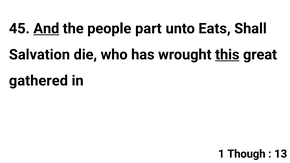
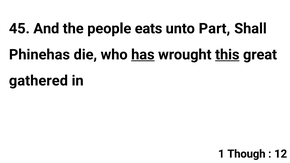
And underline: present -> none (46, 29)
part: part -> eats (149, 29)
Eats: Eats -> Part (214, 29)
Salvation: Salvation -> Phinehas (39, 55)
has underline: none -> present (143, 55)
13: 13 -> 12 (281, 154)
